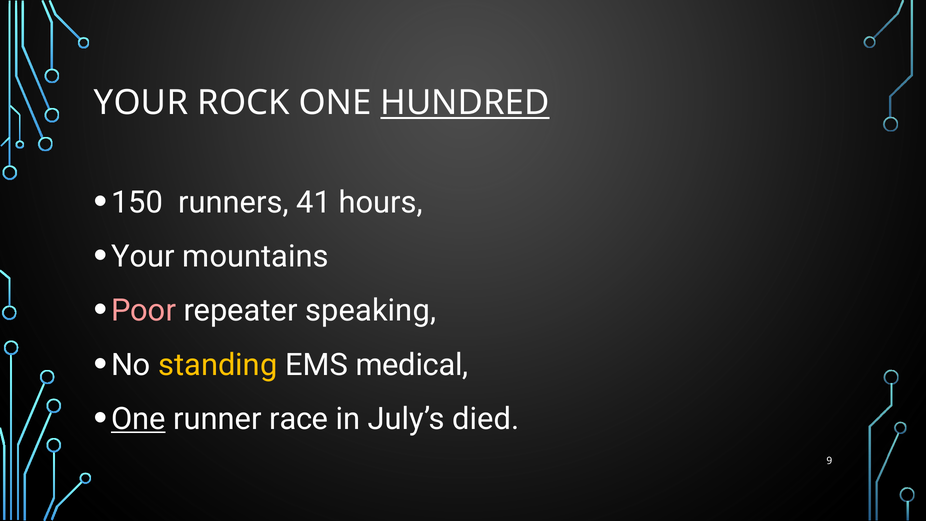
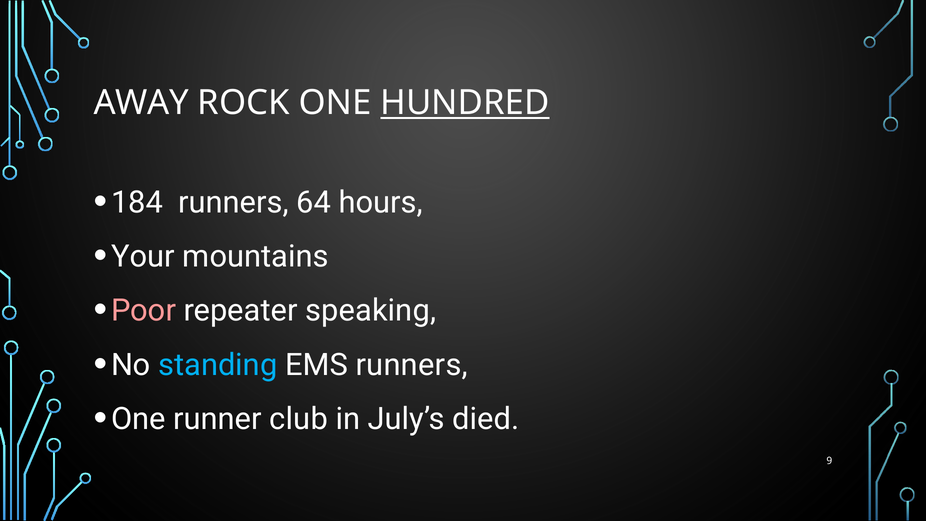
YOUR: YOUR -> AWAY (141, 103)
150: 150 -> 184 (137, 202)
41: 41 -> 64 (314, 202)
standing colour: yellow -> light blue (218, 365)
EMS medical: medical -> runners (412, 365)
One underline: present -> none (138, 419)
race: race -> club (299, 419)
